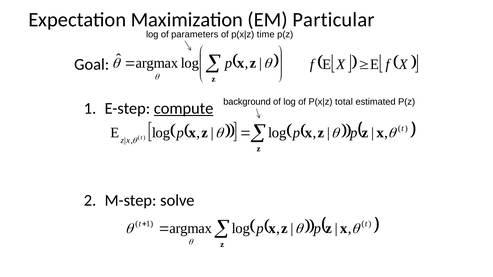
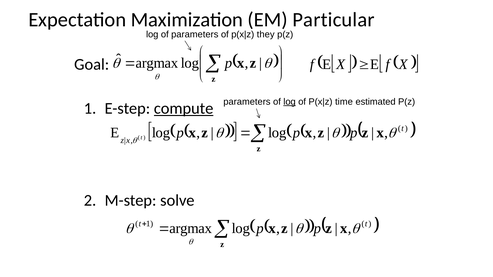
time: time -> they (266, 34)
background: background -> parameters (247, 102)
log underline: none -> present (290, 102)
total: total -> time (344, 102)
